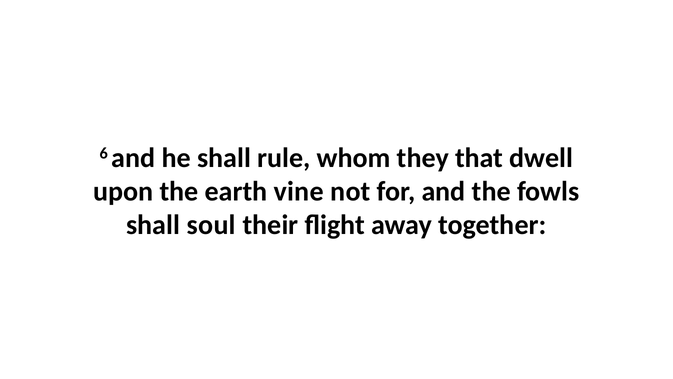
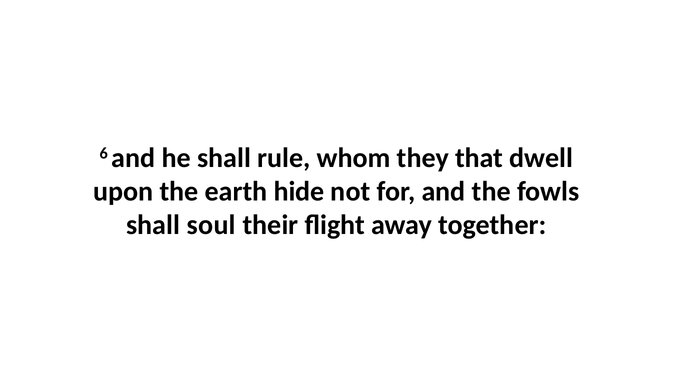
vine: vine -> hide (299, 191)
